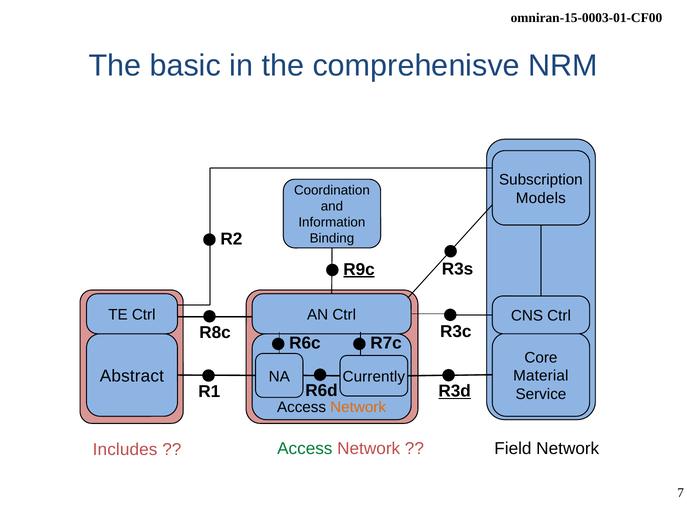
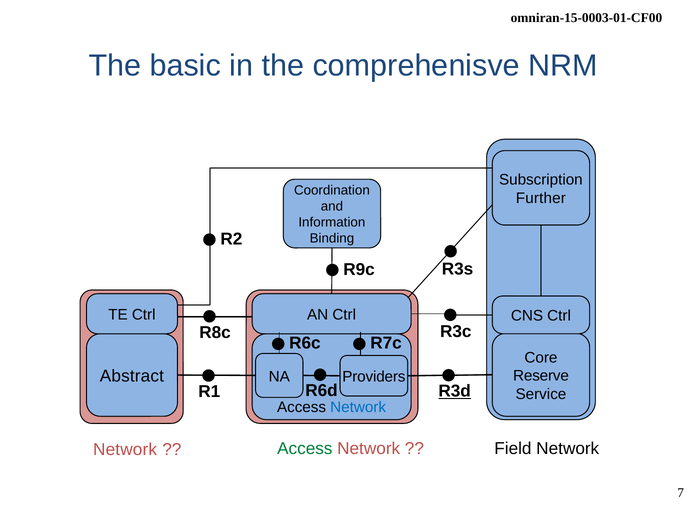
Models: Models -> Further (541, 198)
R9c underline: present -> none (359, 270)
Material: Material -> Reserve (541, 376)
Currently: Currently -> Providers (374, 377)
Network colour: orange -> blue (358, 408)
Includes: Includes -> Network (125, 450)
